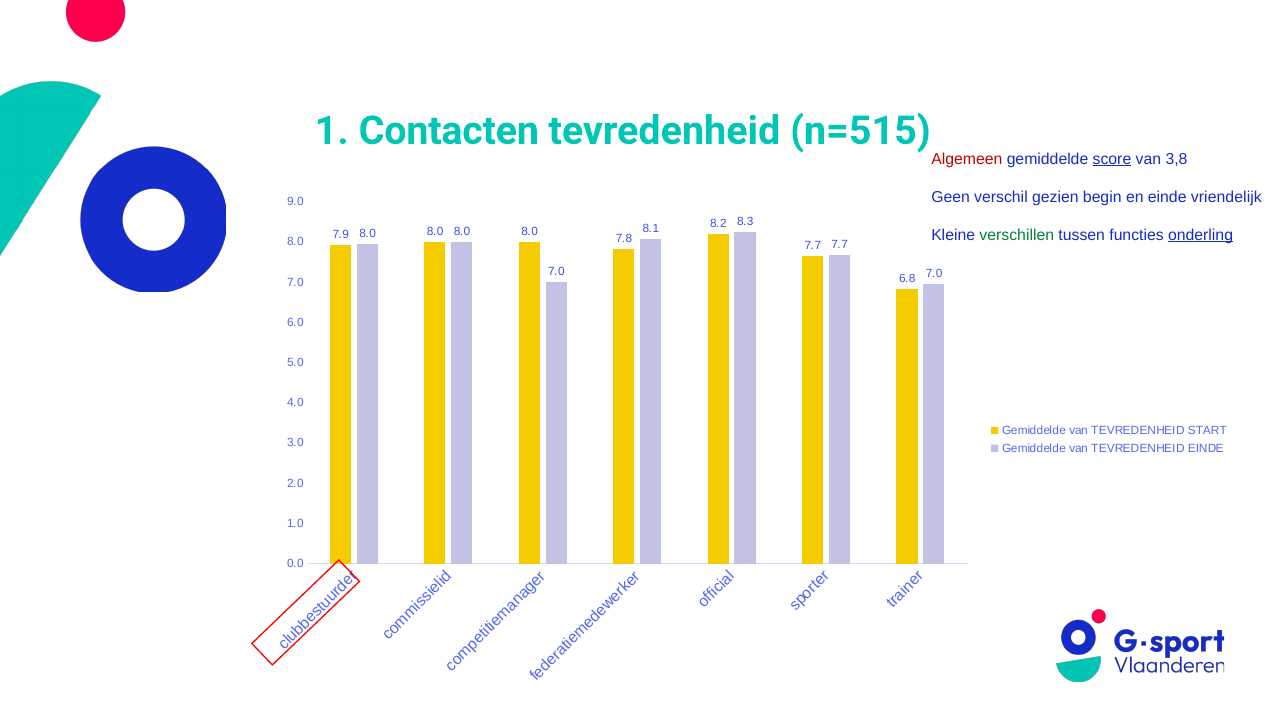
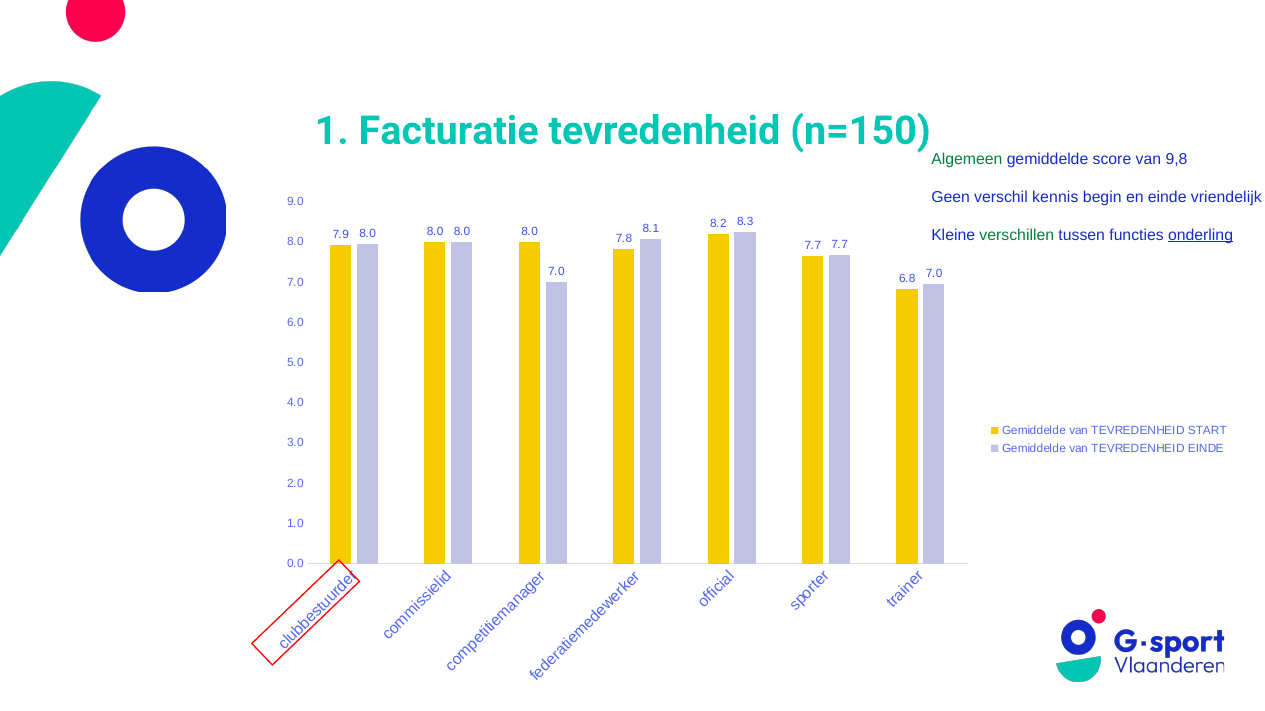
Contacten: Contacten -> Facturatie (449, 131)
n=515: n=515 -> n=150 (860, 131)
Algemeen colour: red -> green (967, 159)
score underline: present -> none (1112, 159)
3,8: 3,8 -> 9,8 (1177, 159)
gezien: gezien -> kennis (1055, 197)
